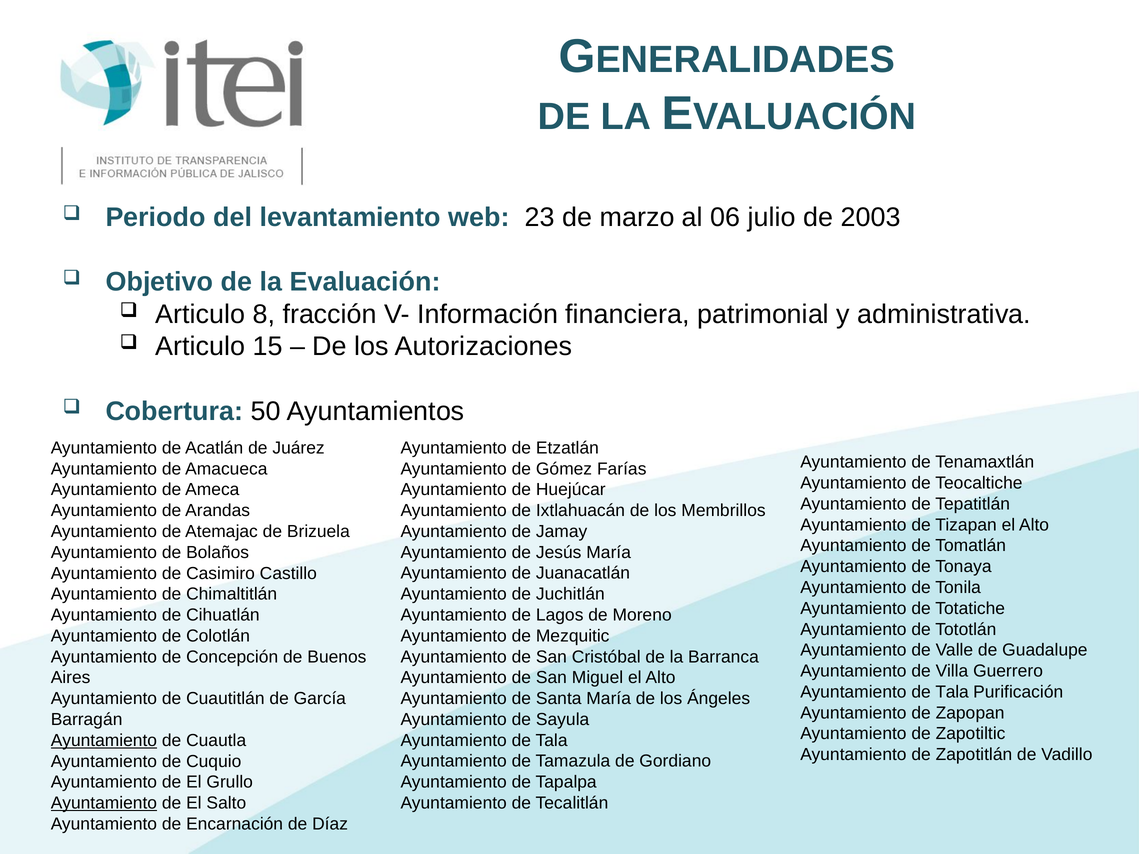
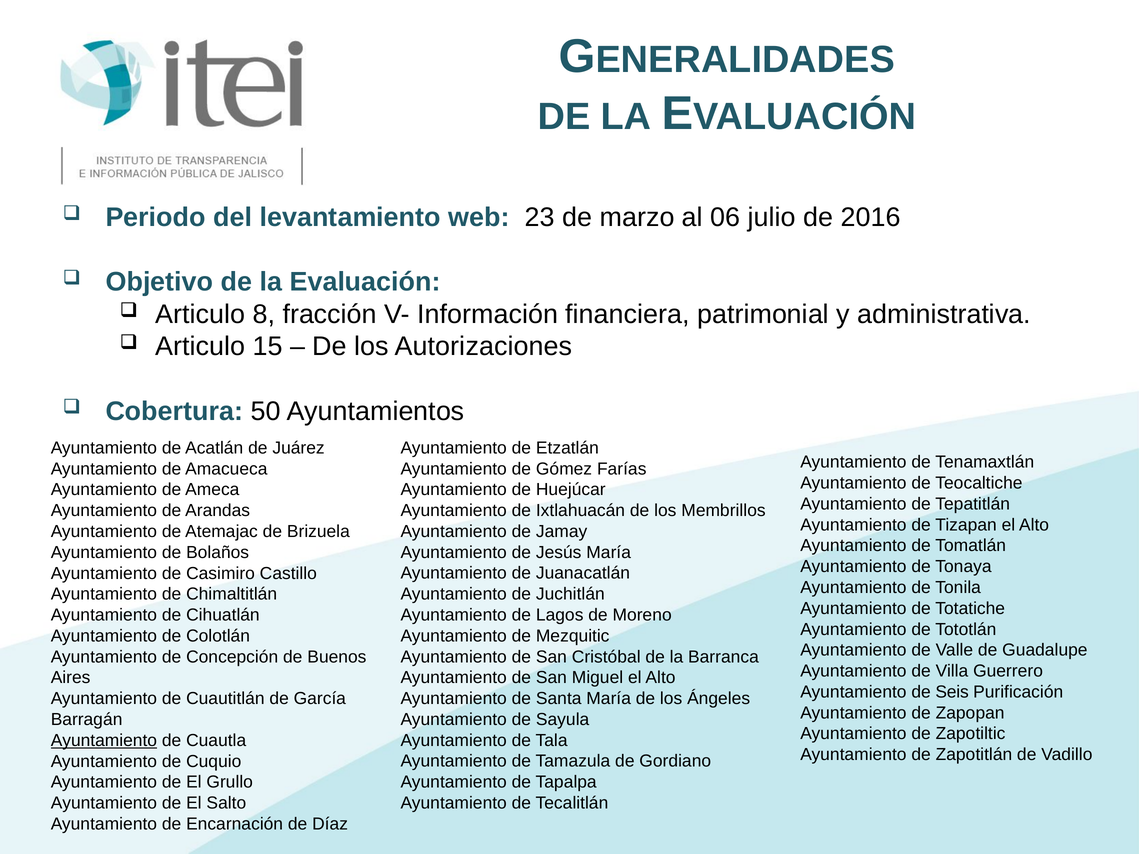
2003: 2003 -> 2016 (871, 218)
Tala: Tala -> Seis (952, 692)
Ayuntamiento underline: present -> none (104, 803)
